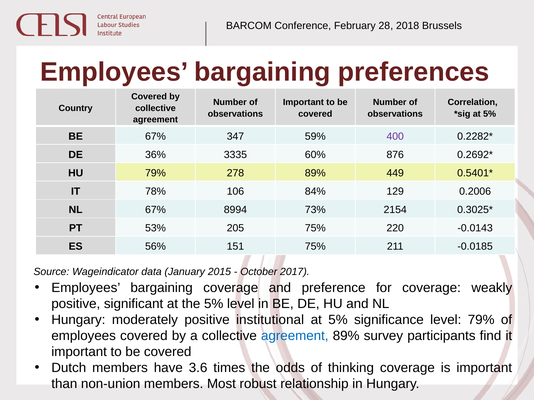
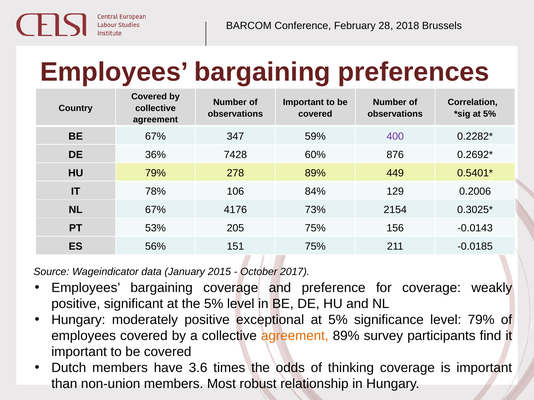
3335: 3335 -> 7428 (235, 155)
8994: 8994 -> 4176 (235, 210)
220: 220 -> 156 (395, 228)
institutional: institutional -> exceptional (270, 320)
agreement colour: blue -> orange (295, 336)
